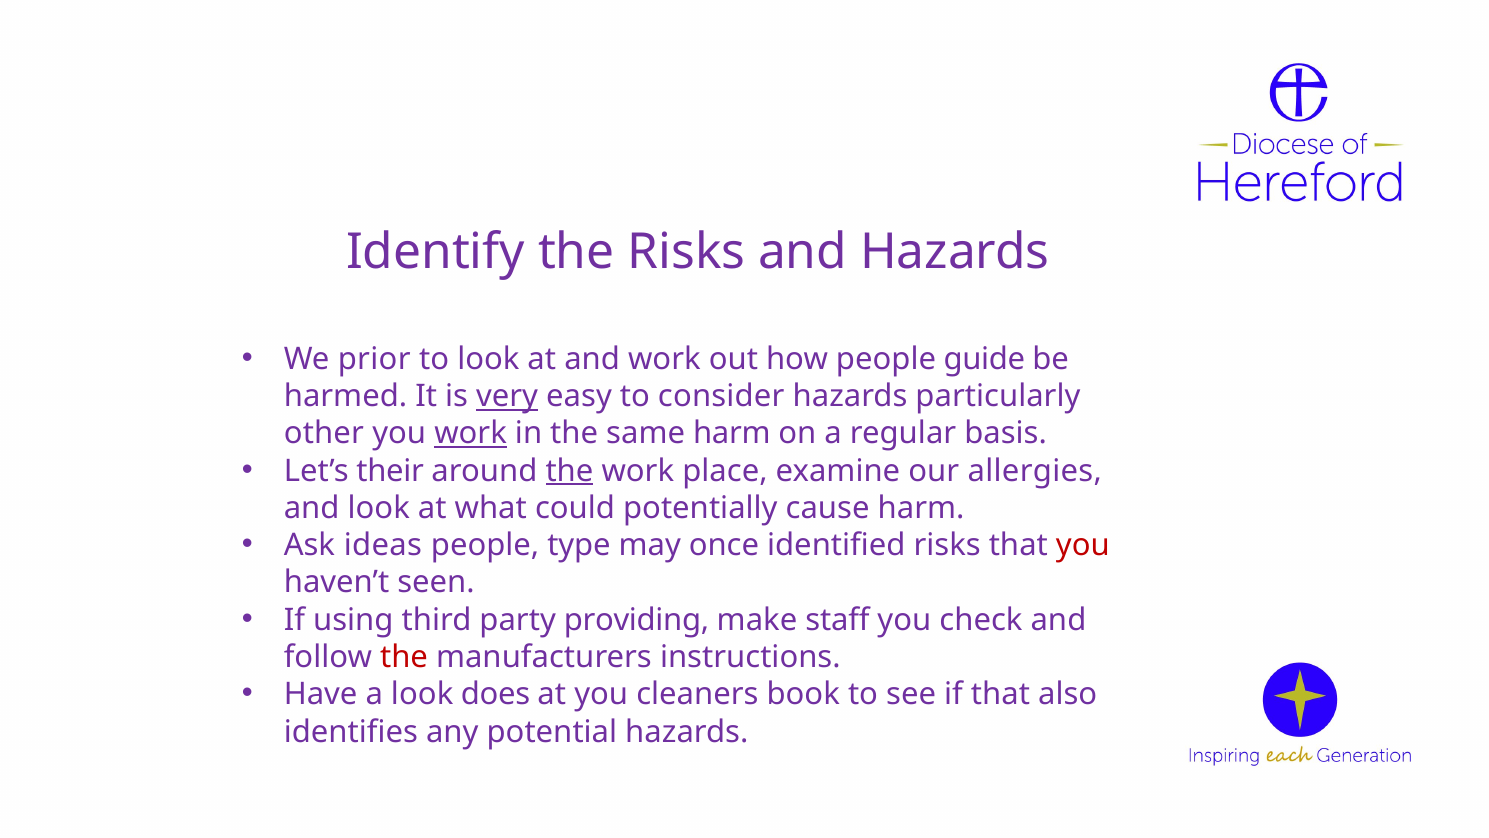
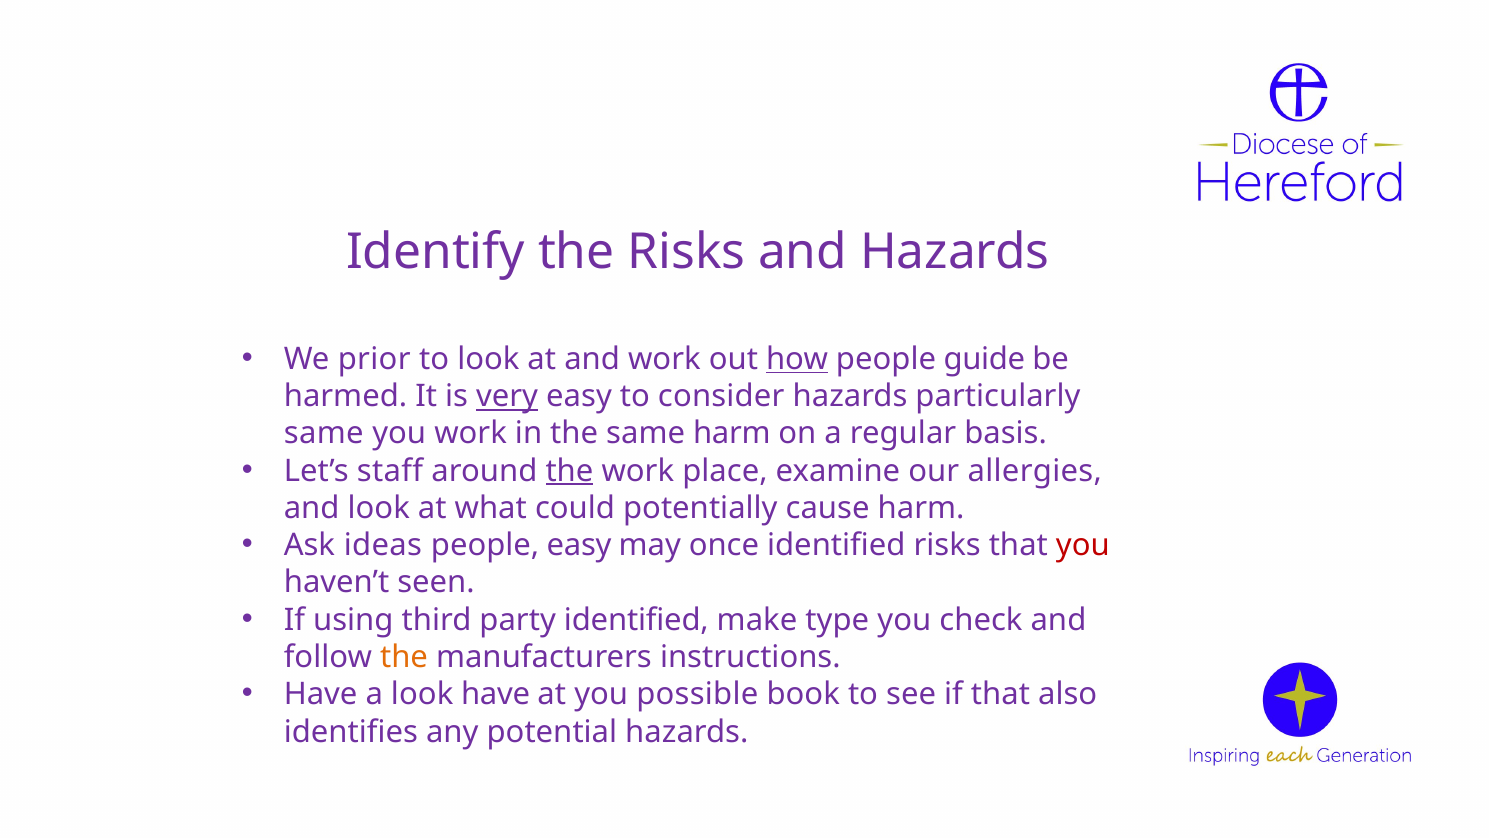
how underline: none -> present (797, 359)
other: other -> same (324, 433)
work underline: present -> none (471, 433)
their: their -> staff (390, 471)
people type: type -> easy (579, 545)
party providing: providing -> identified (636, 620)
staff: staff -> type (837, 620)
the colour: red -> orange (404, 657)
look does: does -> have (496, 694)
cleaners: cleaners -> possible (697, 694)
